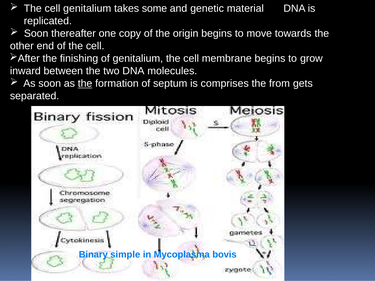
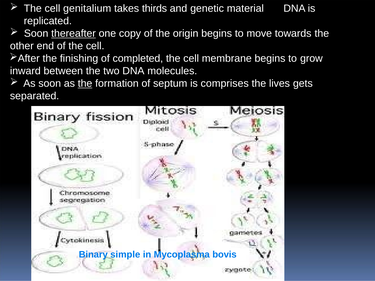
some: some -> thirds (154, 9)
thereafter underline: none -> present (74, 34)
of genitalium: genitalium -> completed (138, 59)
from: from -> lives (279, 84)
